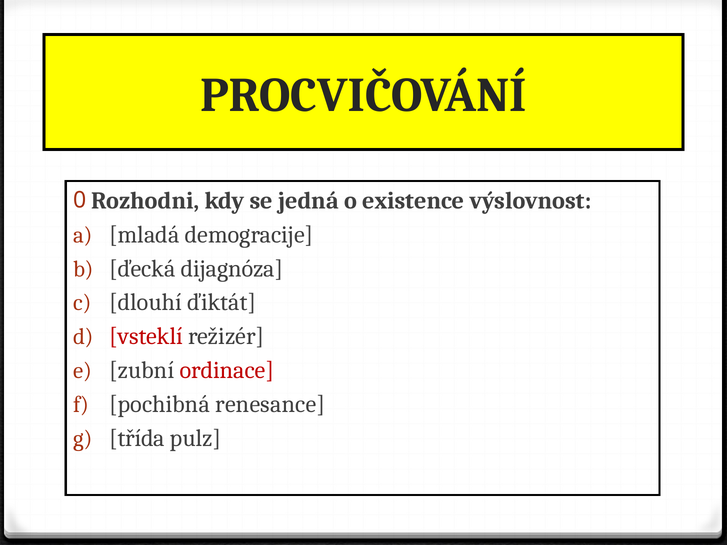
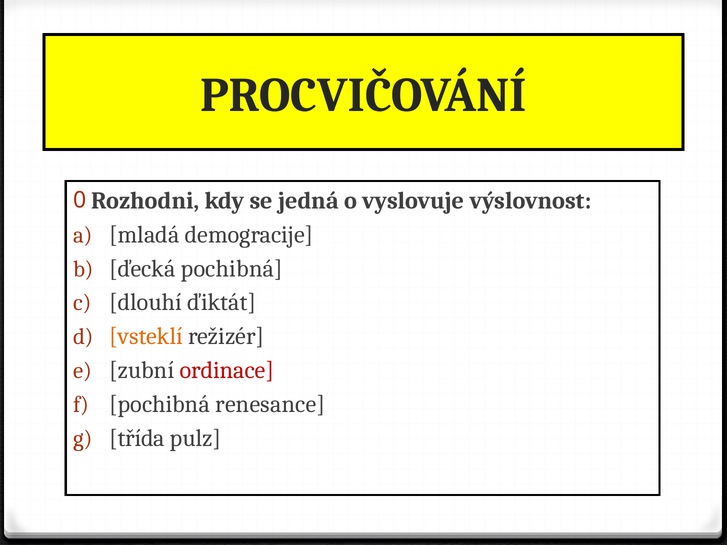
existence: existence -> vyslovuje (413, 201)
ďecká dijagnóza: dijagnóza -> pochibná (232, 269)
vsteklí colour: red -> orange (146, 337)
